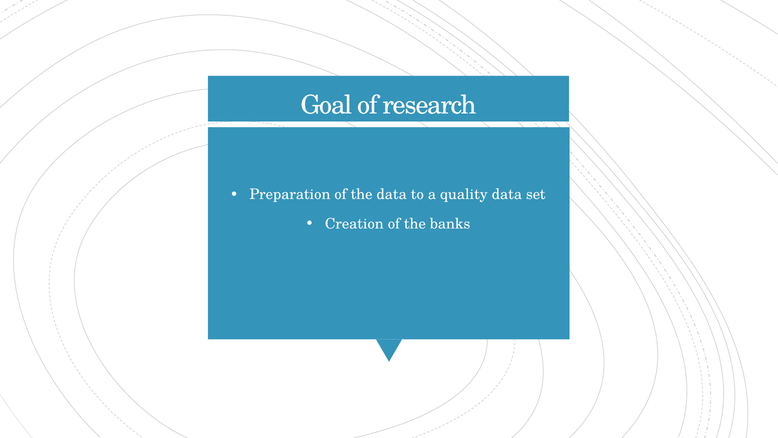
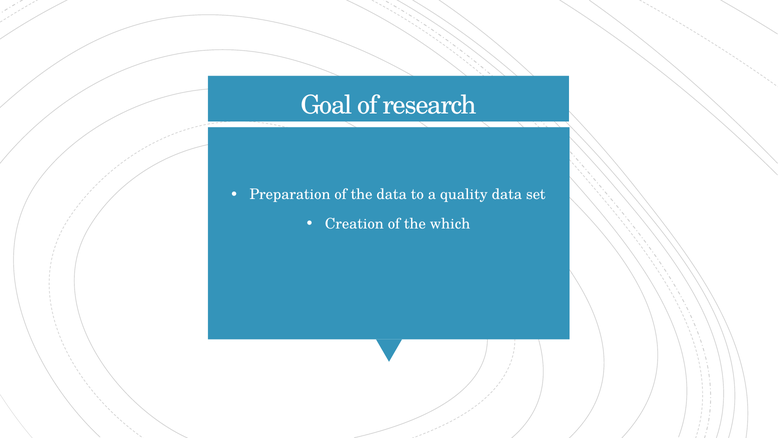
banks: banks -> which (450, 224)
